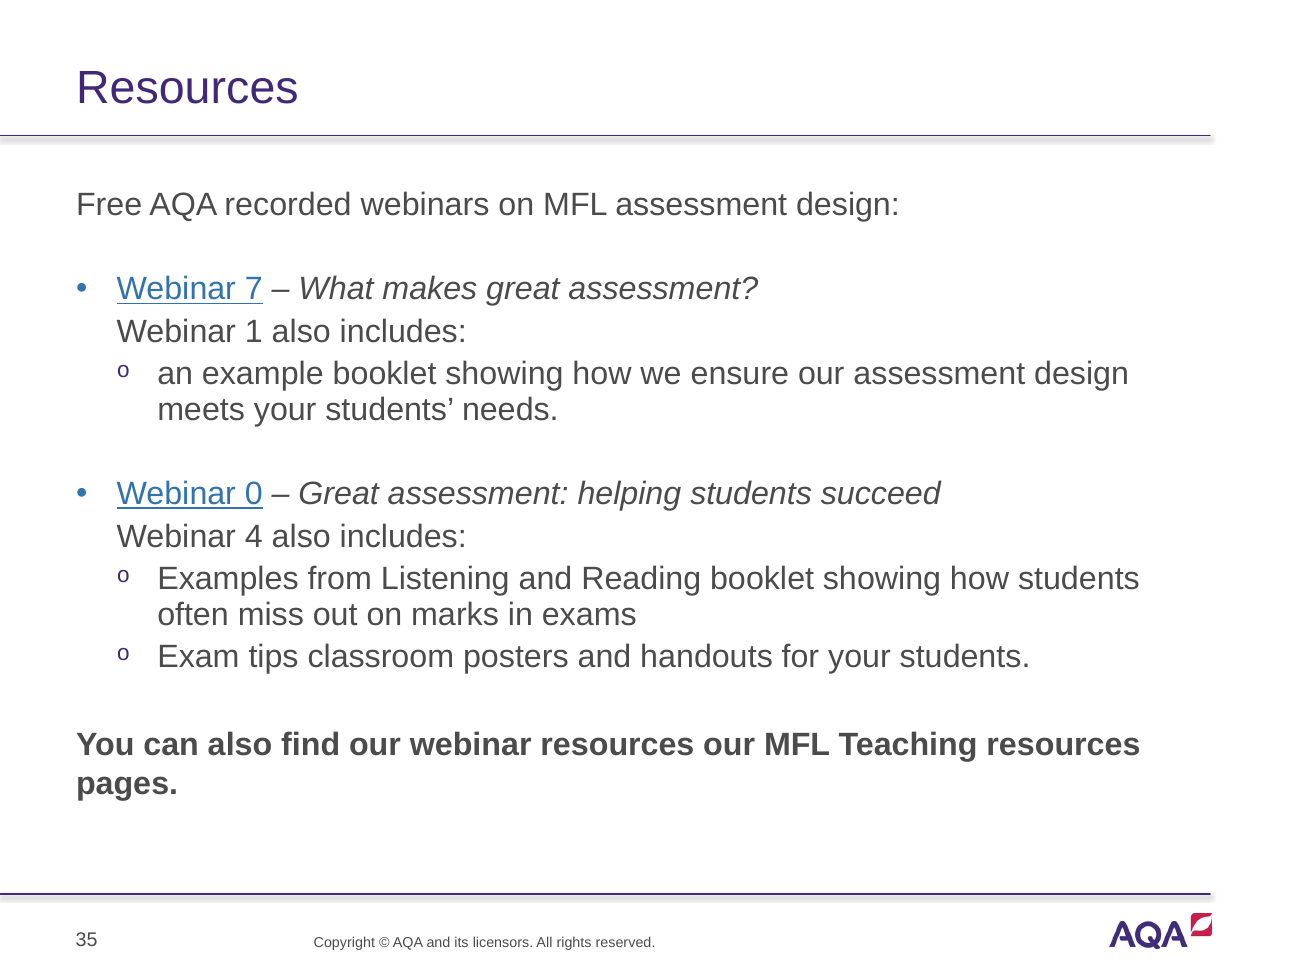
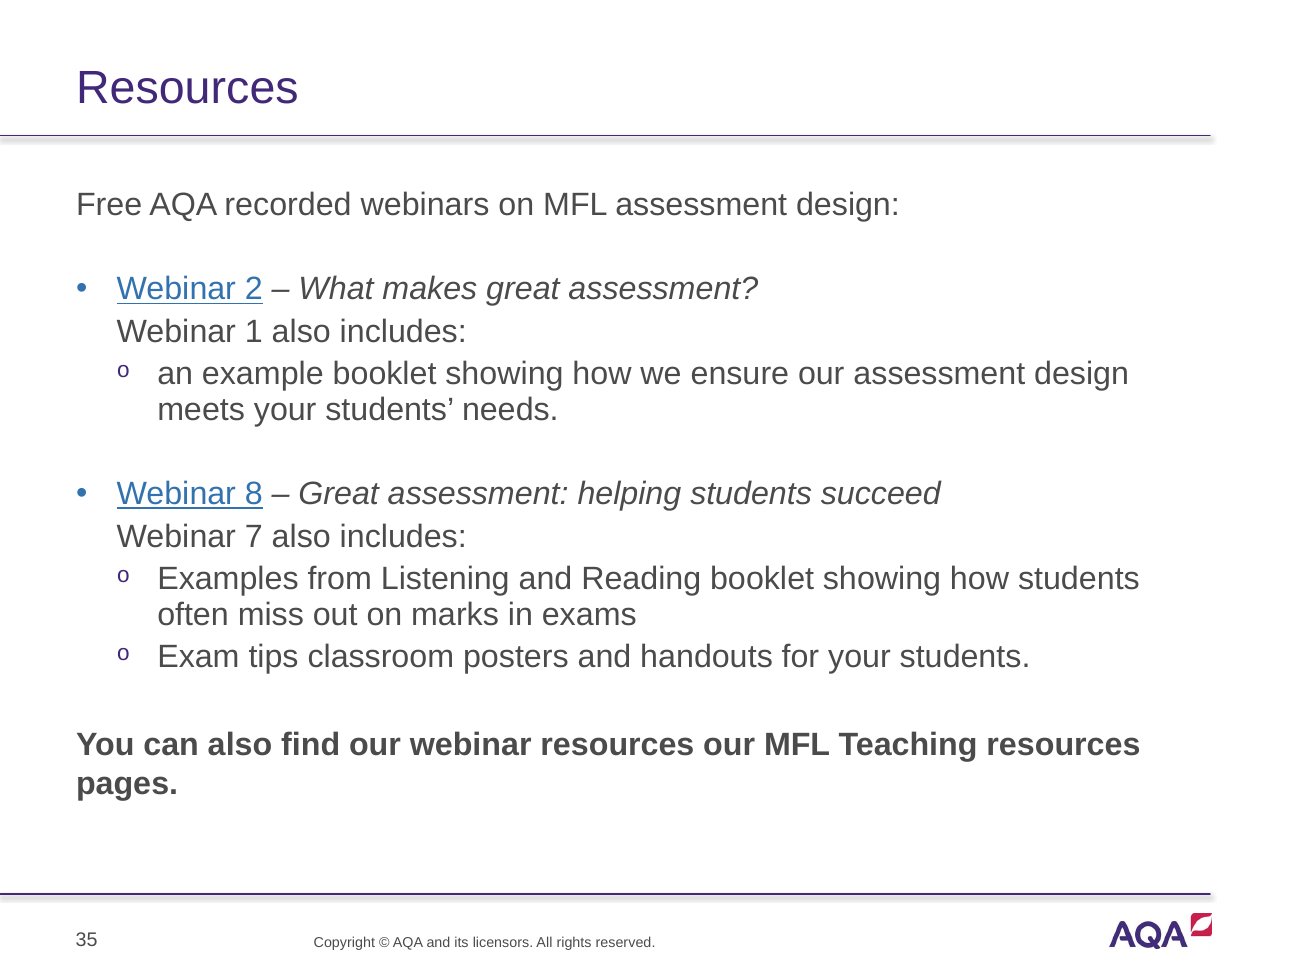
7: 7 -> 2 (254, 289)
0: 0 -> 8 (254, 494)
4: 4 -> 7 (254, 536)
